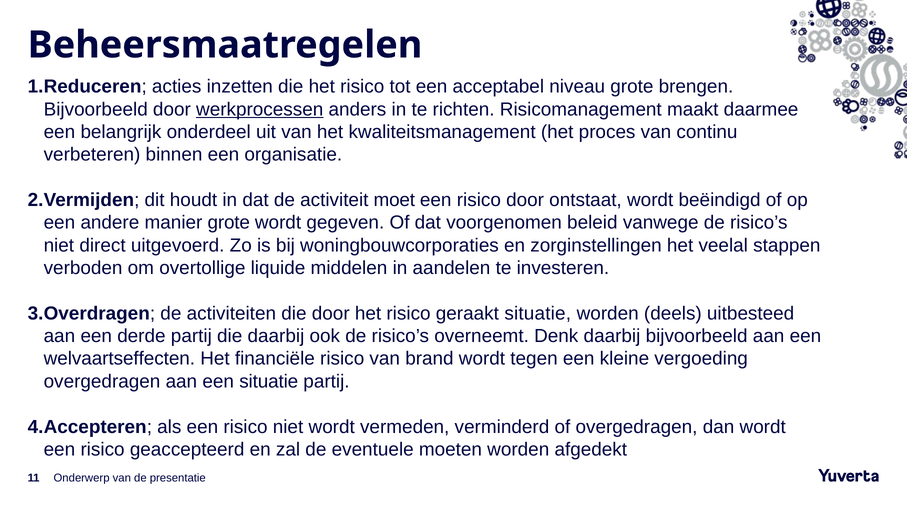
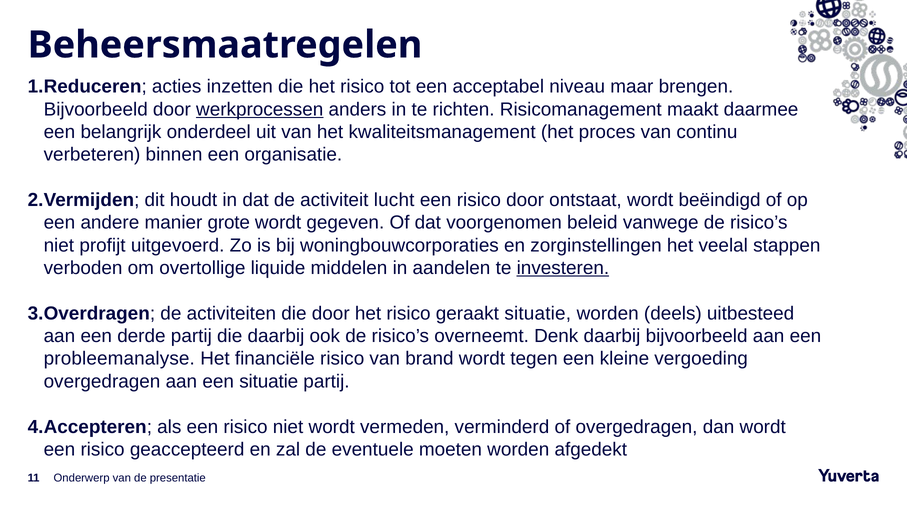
niveau grote: grote -> maar (632, 87)
moet: moet -> lucht (394, 200)
direct: direct -> profijt (102, 245)
investeren underline: none -> present (563, 268)
welvaartseffecten: welvaartseffecten -> probleemanalyse (119, 359)
